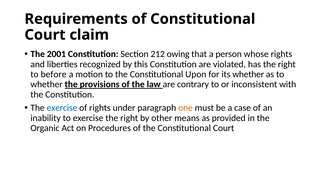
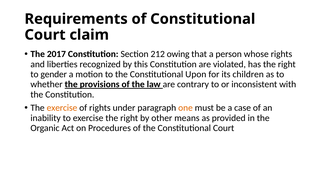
2001: 2001 -> 2017 (56, 54)
before: before -> gender (54, 74)
its whether: whether -> children (248, 74)
exercise colour: blue -> orange (62, 108)
